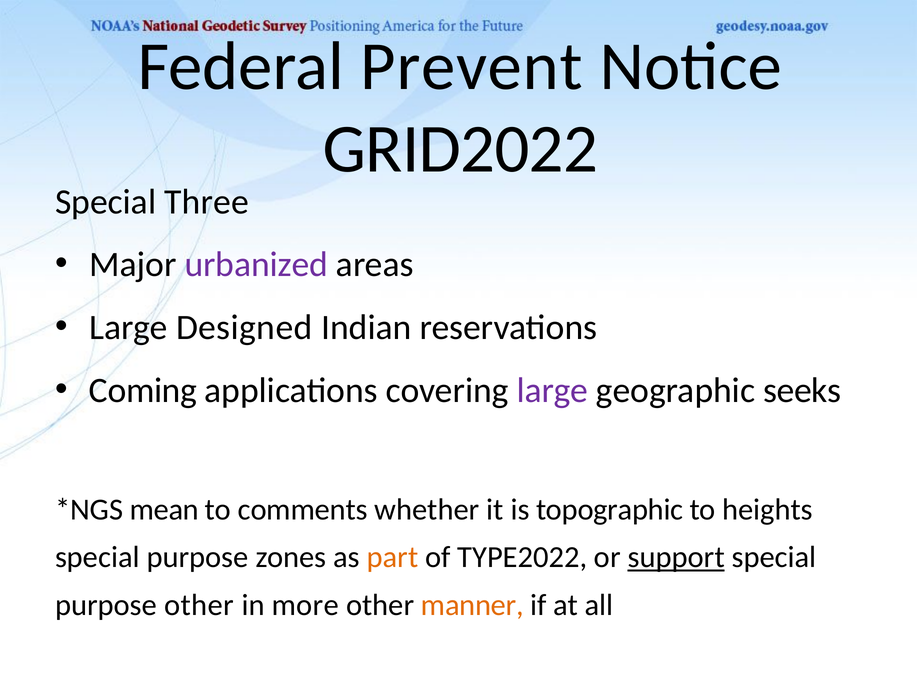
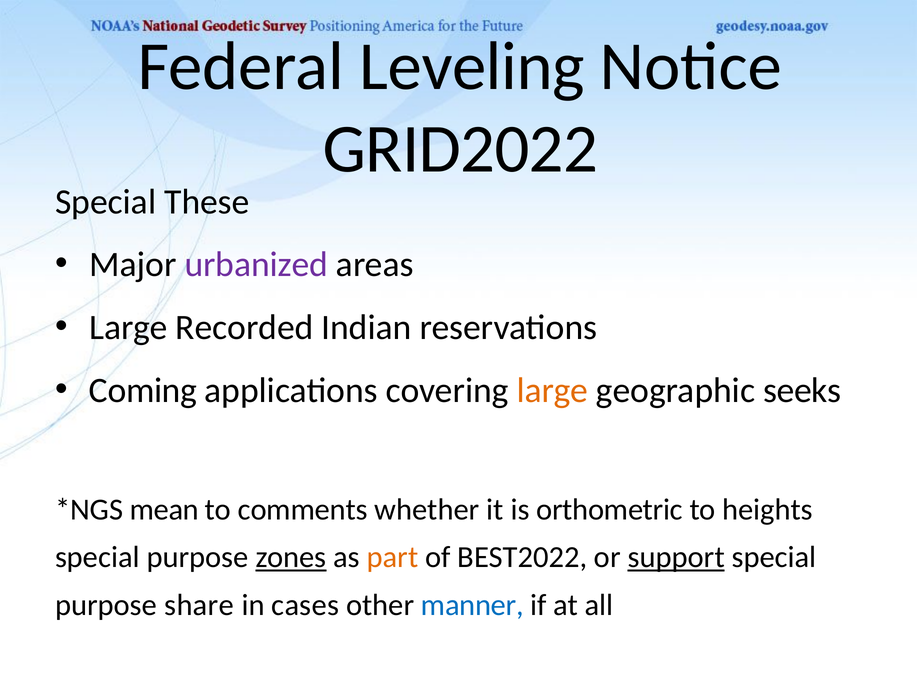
Prevent: Prevent -> Leveling (472, 67)
Three: Three -> These (207, 202)
Designed: Designed -> Recorded (244, 327)
large colour: purple -> orange (552, 390)
topographic: topographic -> orthometric (610, 509)
zones underline: none -> present (291, 557)
TYPE2022: TYPE2022 -> BEST2022 (522, 557)
purpose other: other -> share (199, 605)
more: more -> cases (305, 605)
manner colour: orange -> blue (472, 605)
